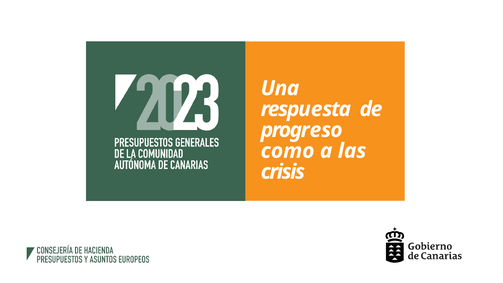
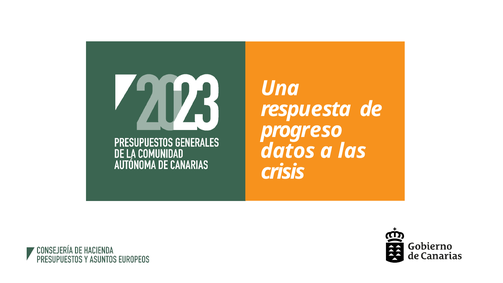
como: como -> datos (288, 151)
